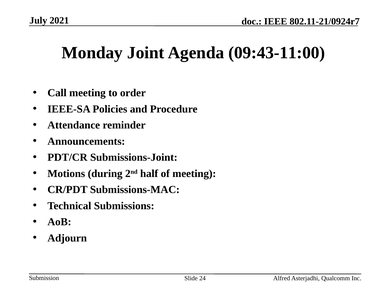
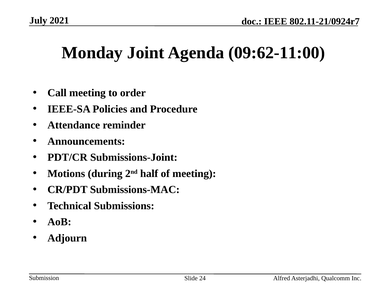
09:43-11:00: 09:43-11:00 -> 09:62-11:00 (277, 53)
